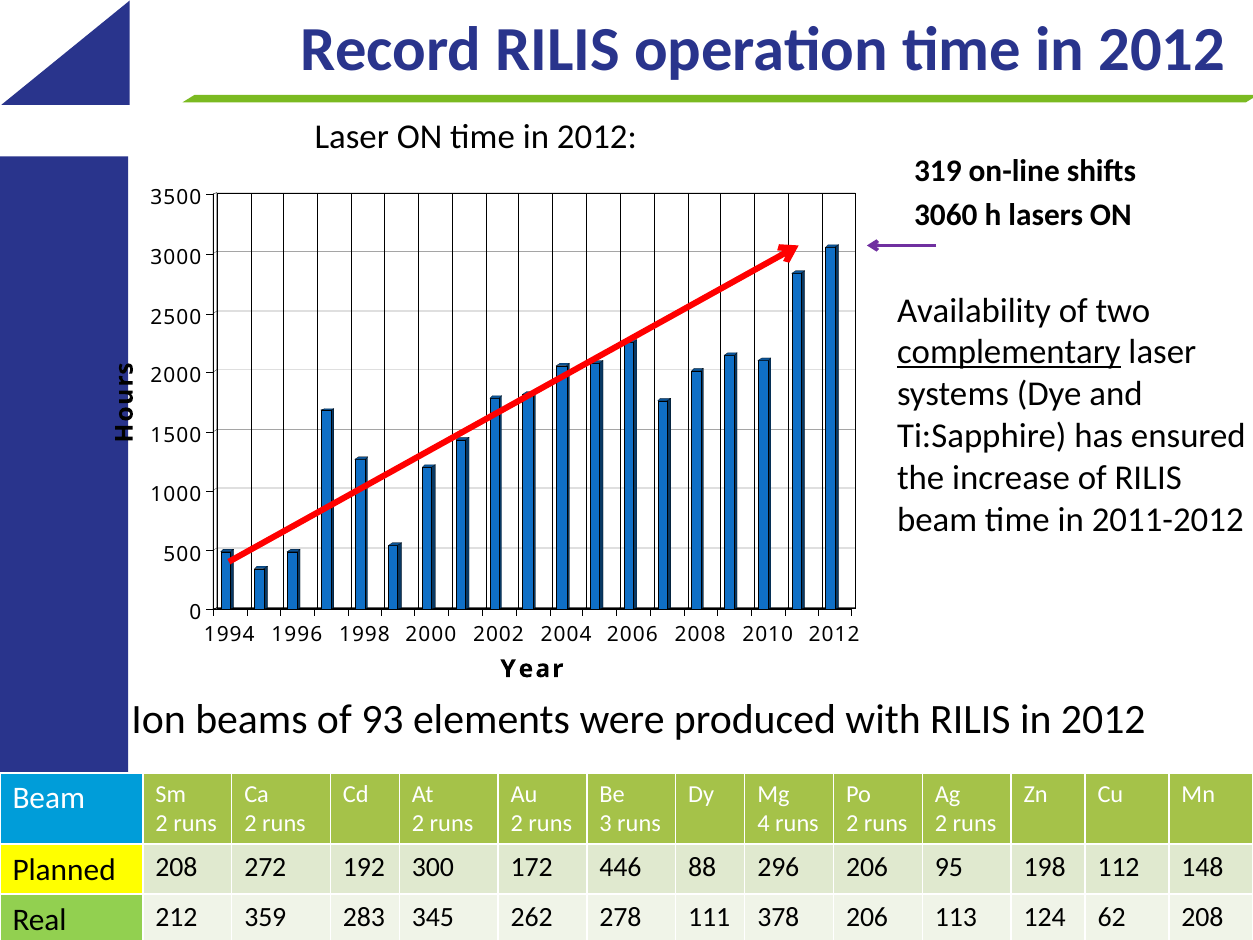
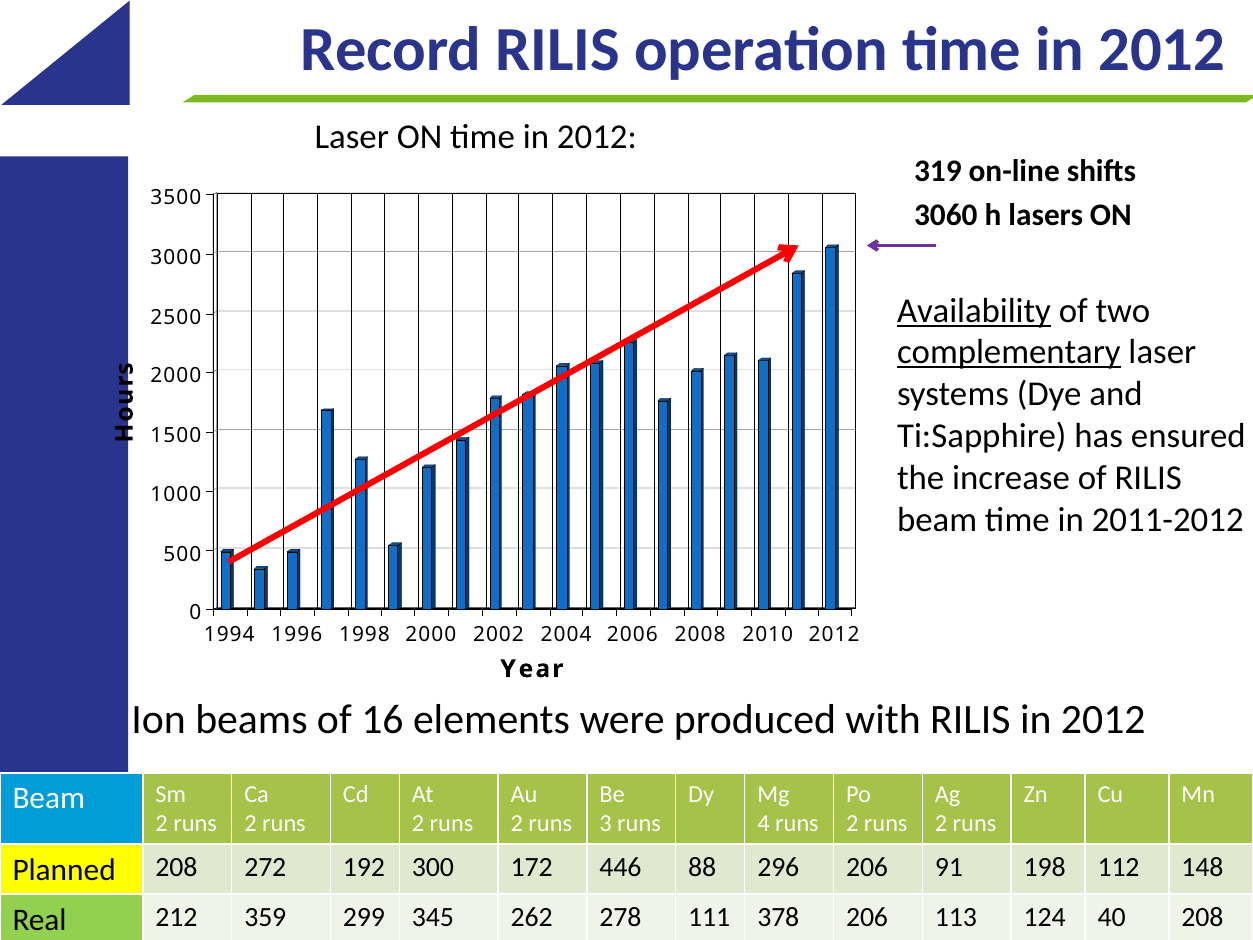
Availability underline: none -> present (974, 311)
93: 93 -> 16 (382, 719)
95: 95 -> 91 (949, 867)
283: 283 -> 299 (364, 917)
62: 62 -> 40 (1112, 917)
